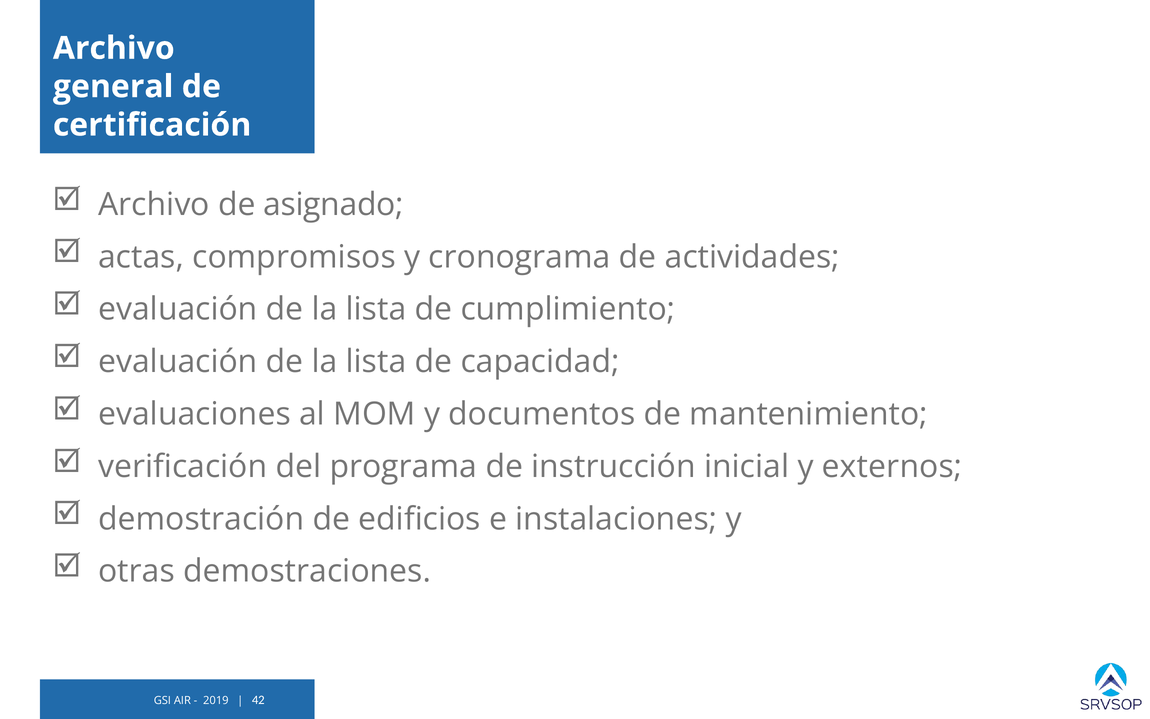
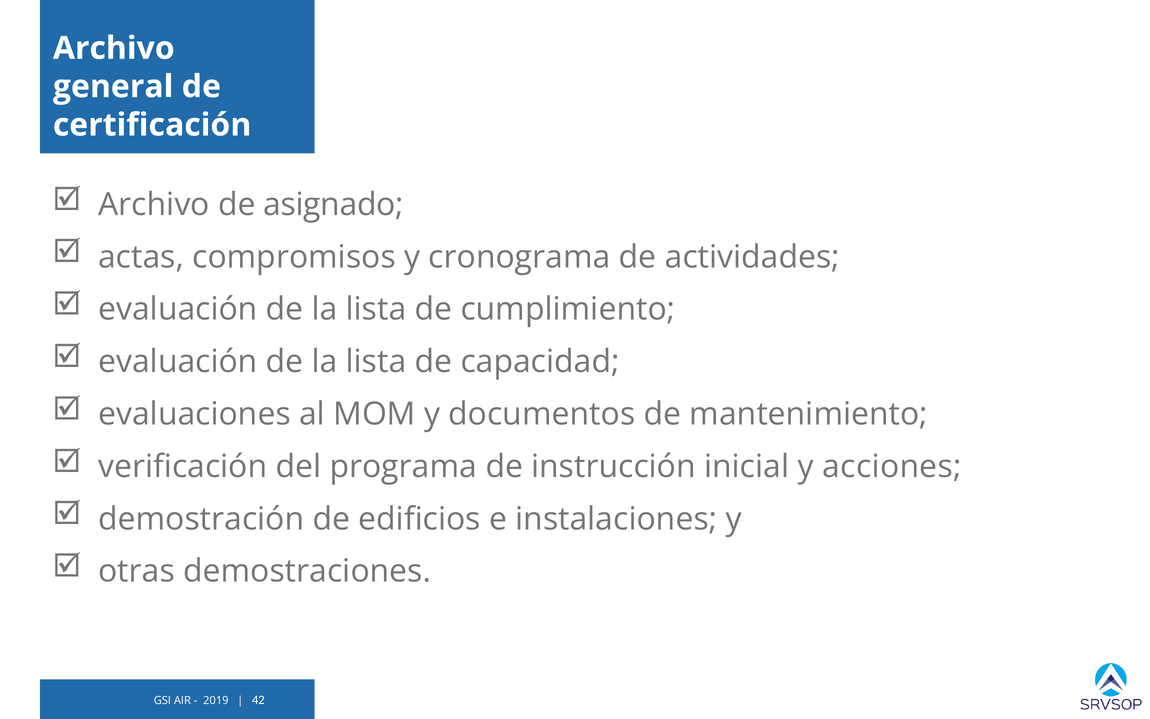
externos: externos -> acciones (892, 466)
